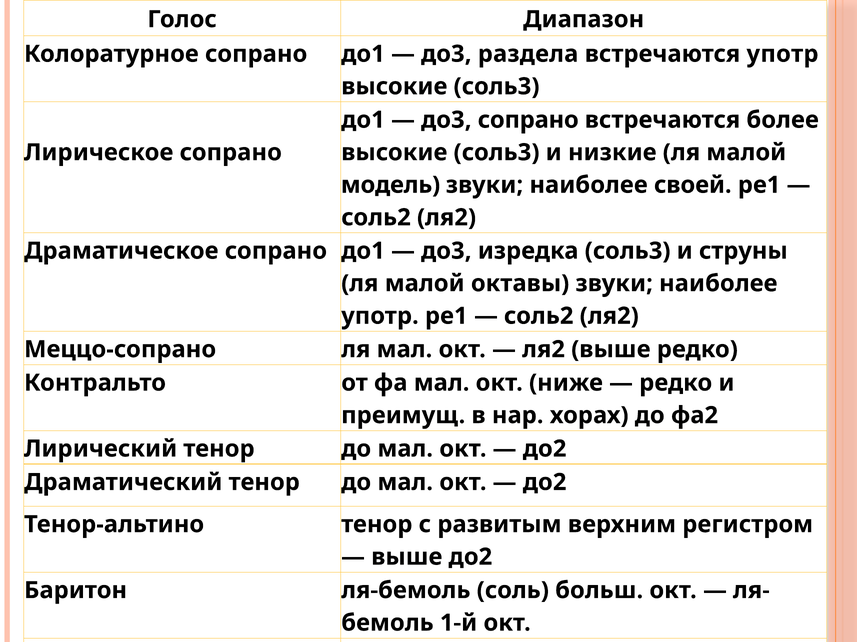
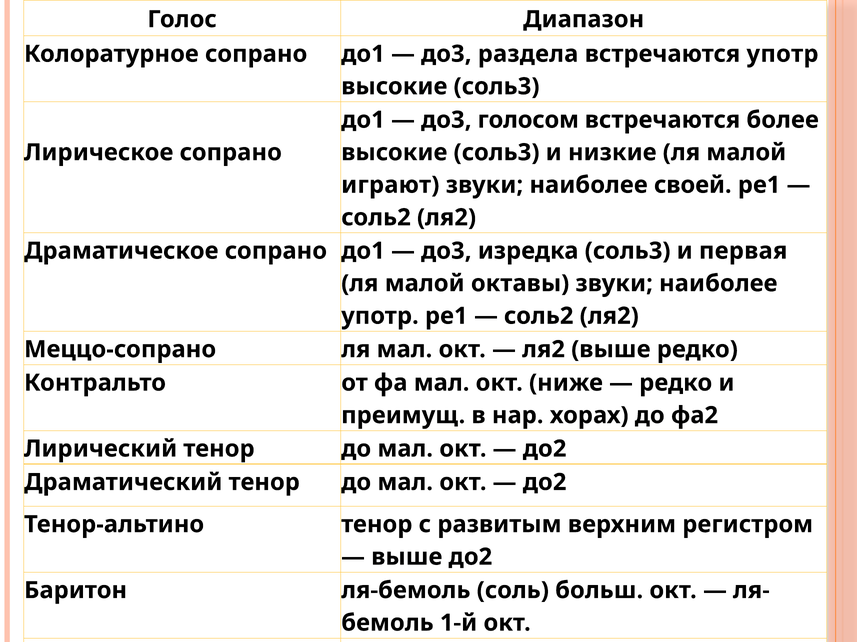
до3 сопрано: сопрано -> голосом (528, 120)
модель: модель -> играют (390, 185)
струны: струны -> первая (743, 251)
